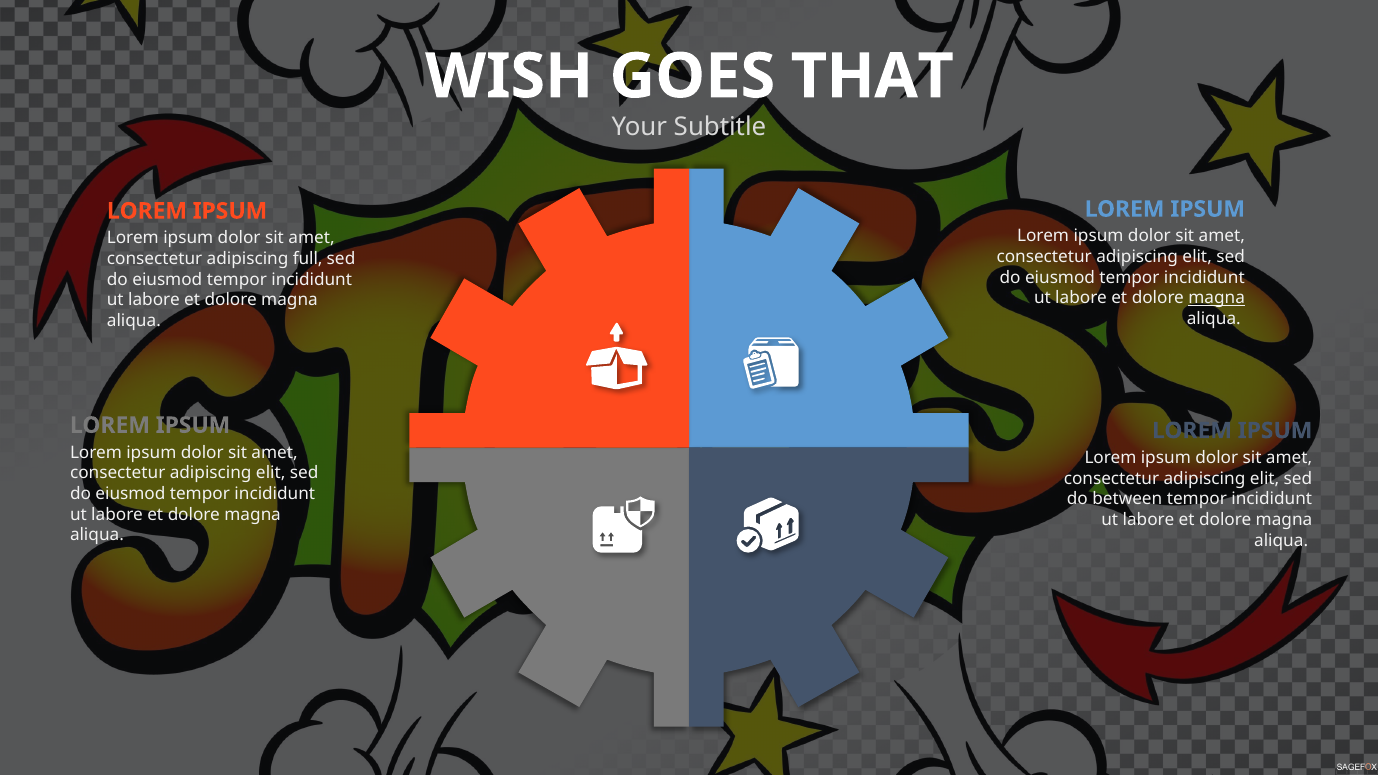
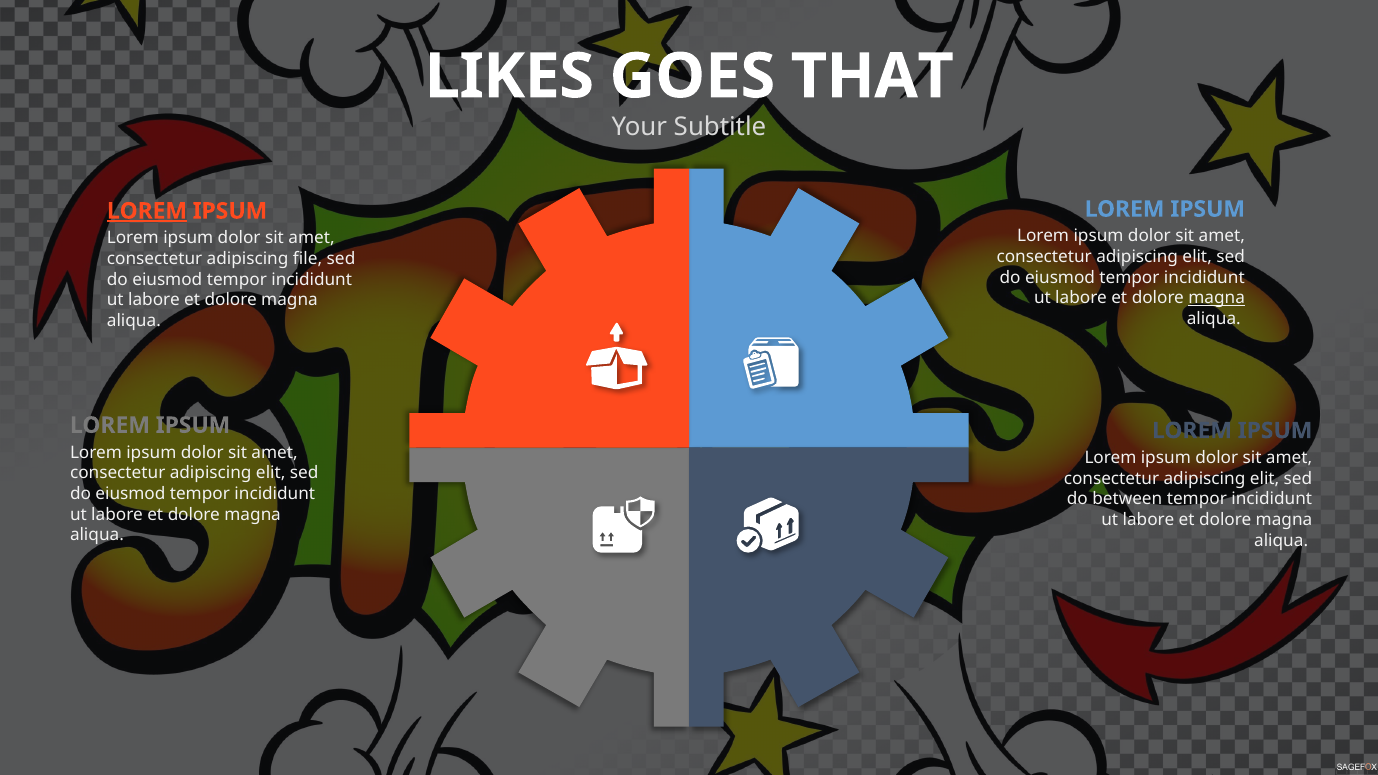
WISH: WISH -> LIKES (509, 77)
LOREM underline: none -> present (147, 211)
full: full -> file (308, 259)
